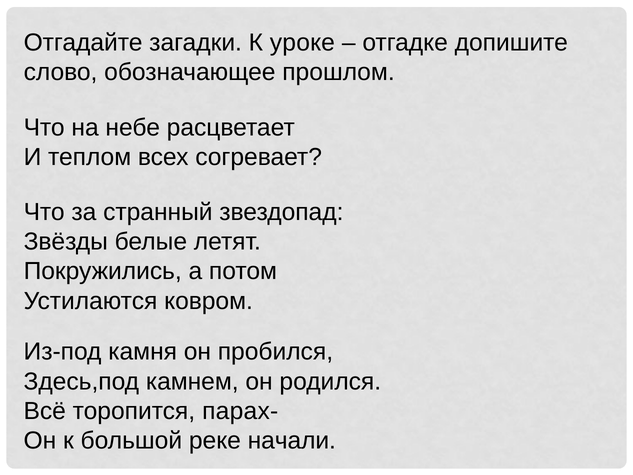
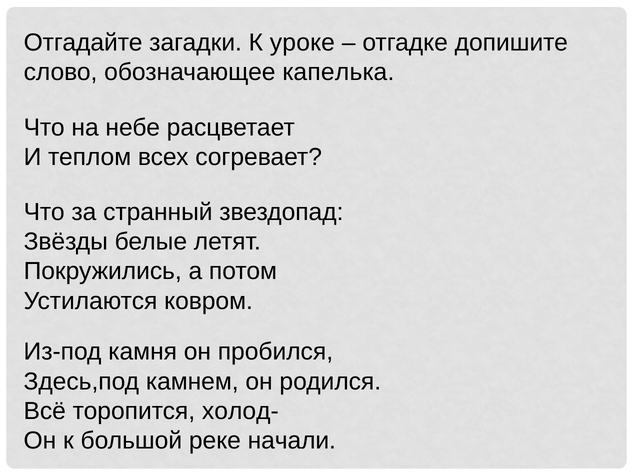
прошлом: прошлом -> капелька (338, 72)
парах-: парах- -> холод- (240, 411)
